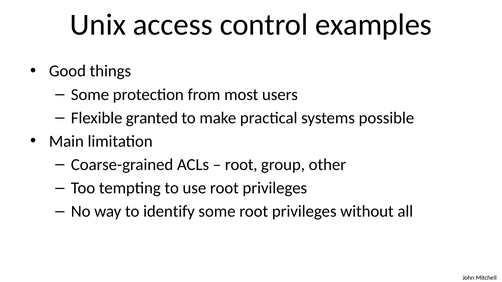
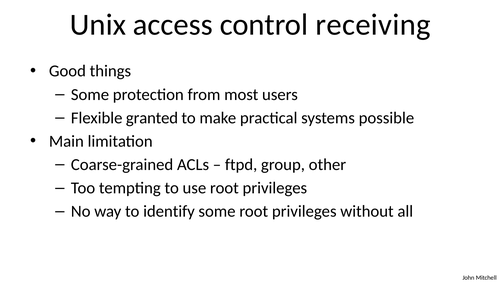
examples: examples -> receiving (373, 25)
root: root -> ftpd (241, 165)
